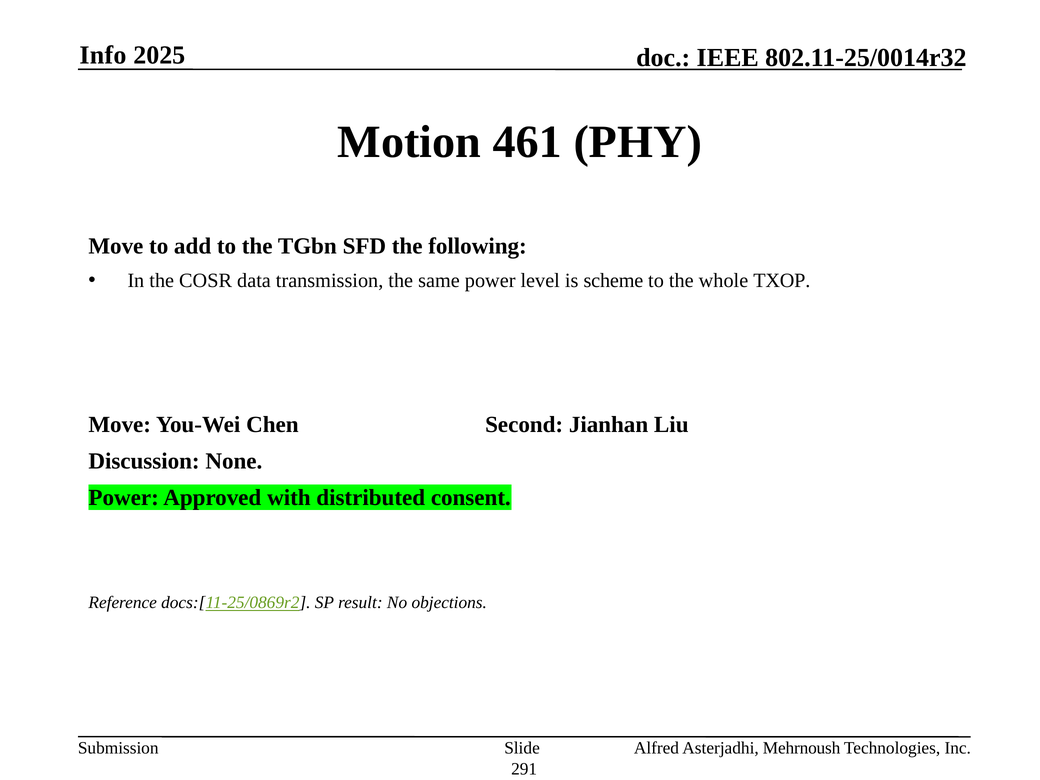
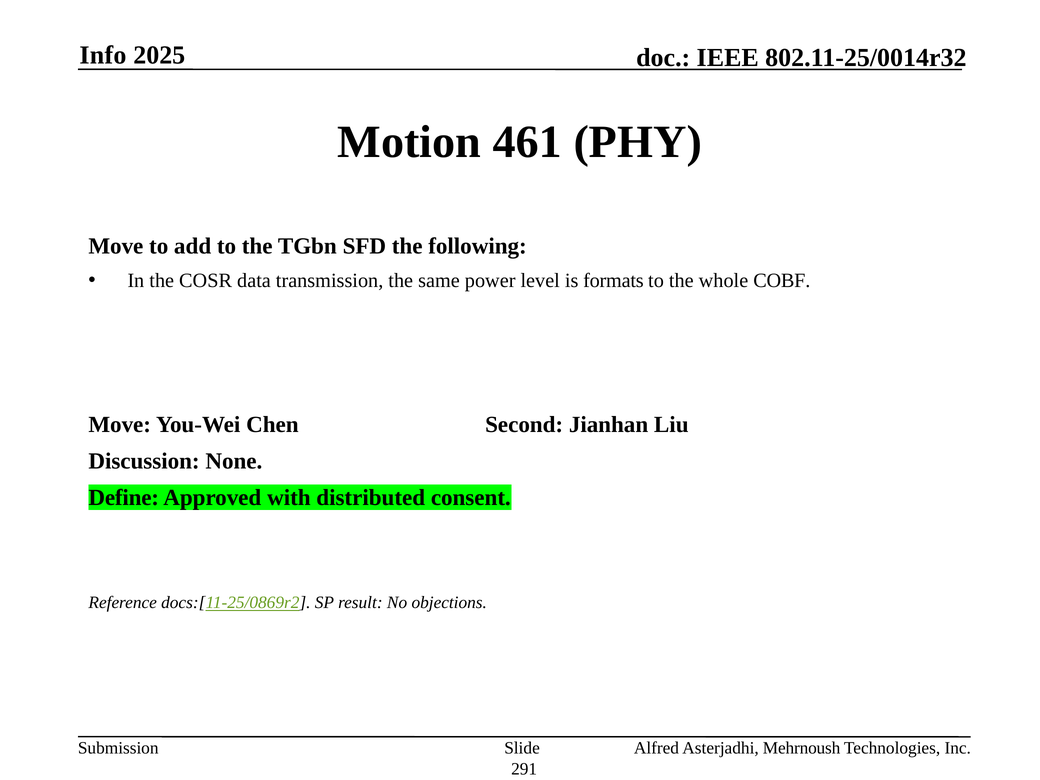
scheme: scheme -> formats (613, 281)
TXOP: TXOP -> COBF (782, 281)
Power: Power -> Define (124, 497)
